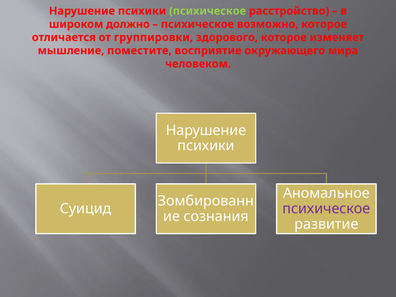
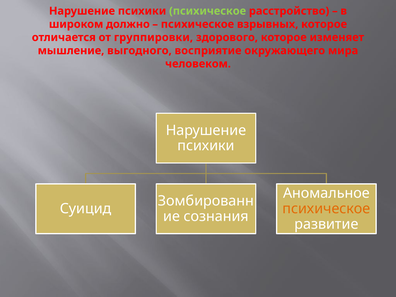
возможно: возможно -> взрывных (268, 24)
поместите: поместите -> выгодного (139, 51)
психическое colour: purple -> orange (326, 209)
